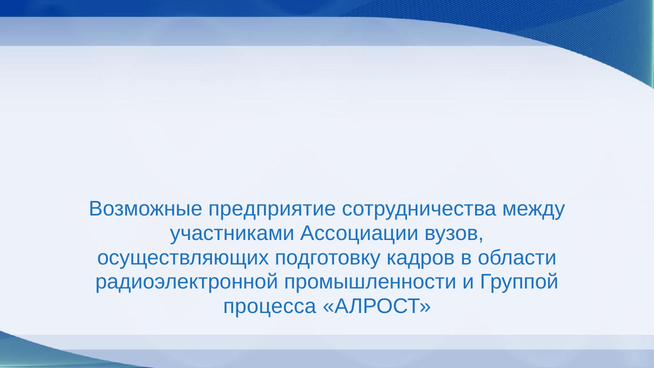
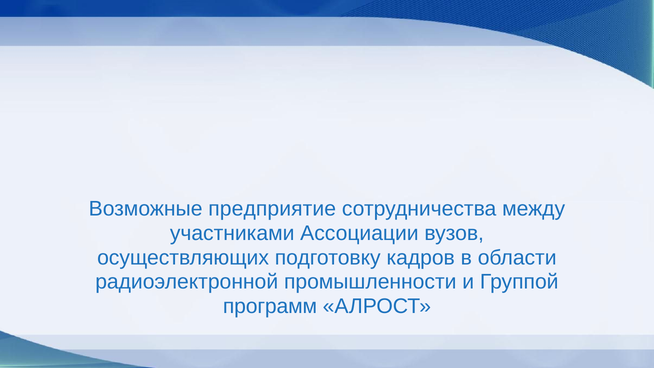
процесса: процесса -> программ (270, 306)
